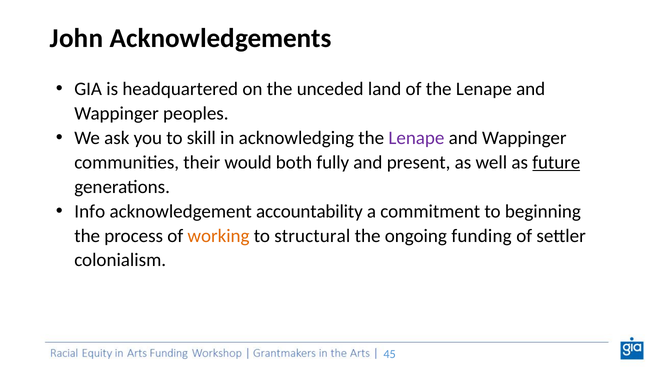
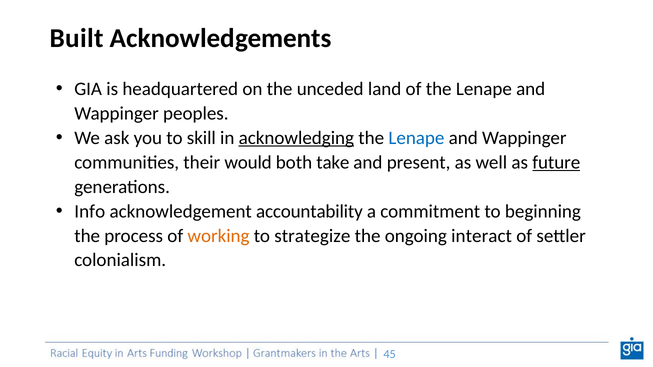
John: John -> Built (77, 39)
acknowledging underline: none -> present (296, 138)
Lenape colour: purple -> blue (416, 138)
fully: fully -> take (333, 163)
structural: structural -> strategize (312, 236)
funding: funding -> interact (482, 236)
